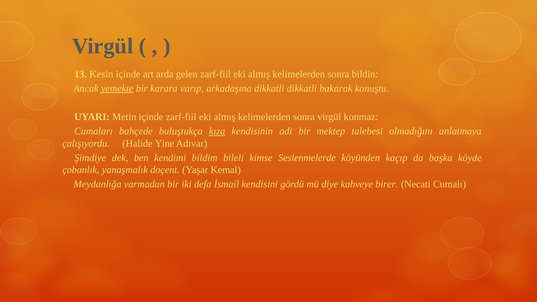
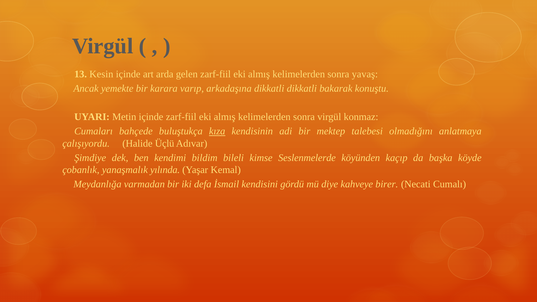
bildin: bildin -> yavaş (365, 74)
yemekte underline: present -> none (117, 88)
Yine: Yine -> Üçlü (165, 143)
doçent: doçent -> yılında (165, 170)
